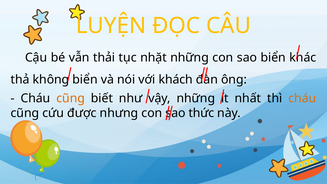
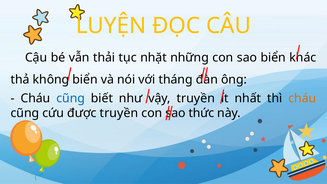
khách: khách -> tháng (176, 80)
cũng colour: orange -> blue (71, 98)
những: những -> truyền (196, 98)
được nhưng: nhưng -> truyền (119, 113)
